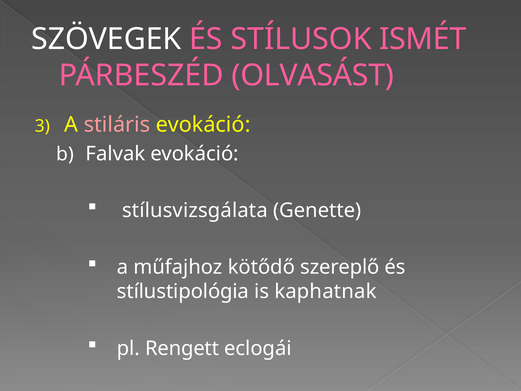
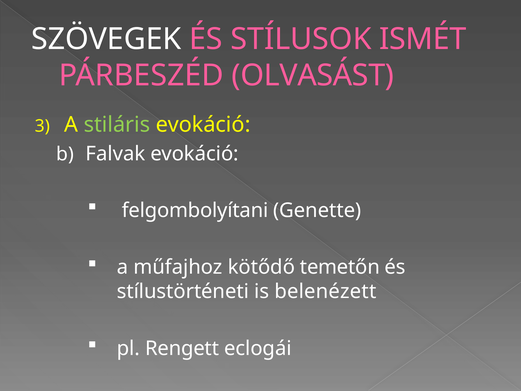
stiláris colour: pink -> light green (117, 124)
stílusvizsgálata: stílusvizsgálata -> felgombolyítani (195, 210)
szereplő: szereplő -> temetőn (340, 267)
stílustipológia: stílustipológia -> stílustörténeti (183, 291)
kaphatnak: kaphatnak -> belenézett (325, 291)
